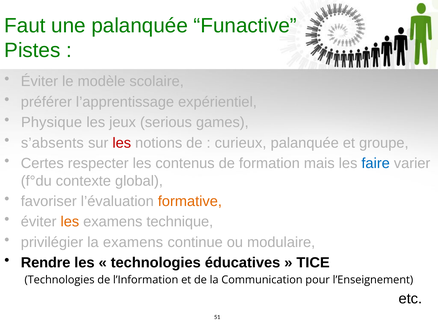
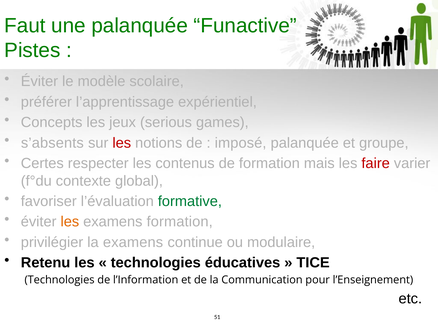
Physique: Physique -> Concepts (52, 122)
curieux: curieux -> imposé (241, 143)
faire colour: blue -> red (376, 163)
formative colour: orange -> green (190, 201)
examens technique: technique -> formation (180, 221)
Rendre: Rendre -> Retenu (46, 262)
